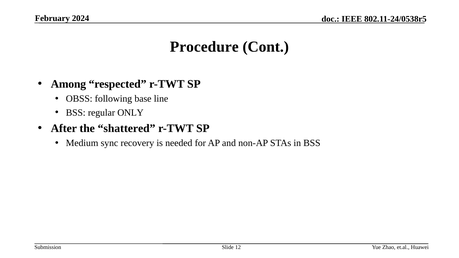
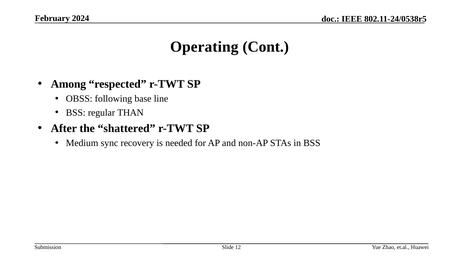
Procedure: Procedure -> Operating (204, 47)
ONLY: ONLY -> THAN (130, 113)
